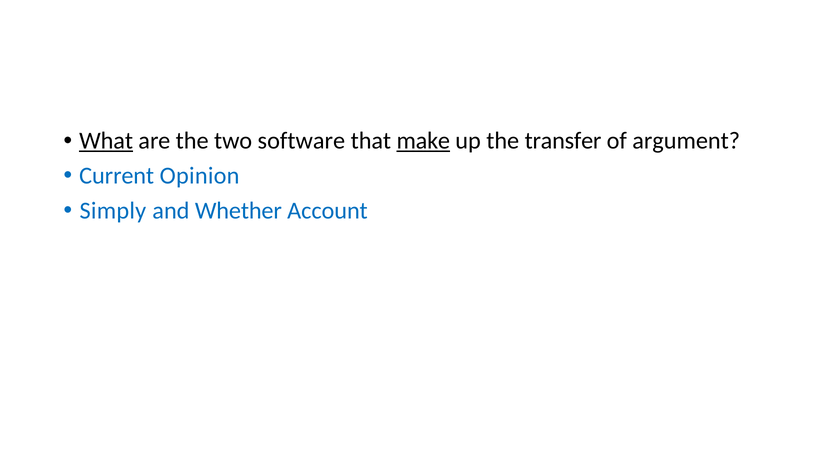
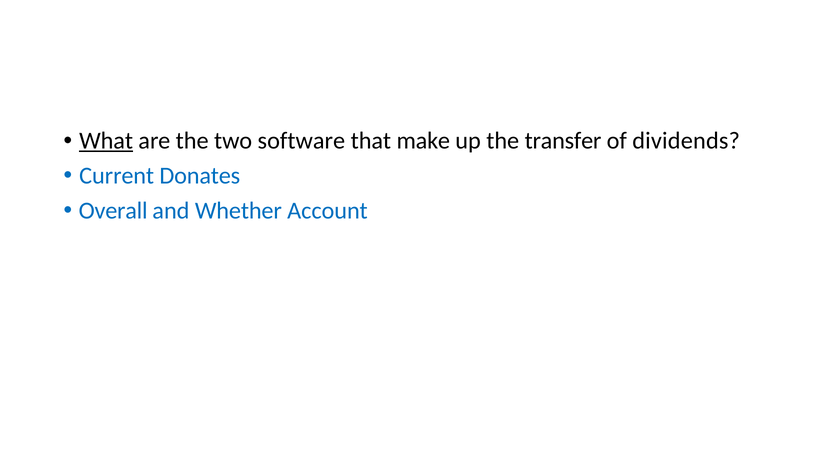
make underline: present -> none (423, 141)
argument: argument -> dividends (686, 141)
Opinion: Opinion -> Donates (200, 176)
Simply: Simply -> Overall (113, 211)
